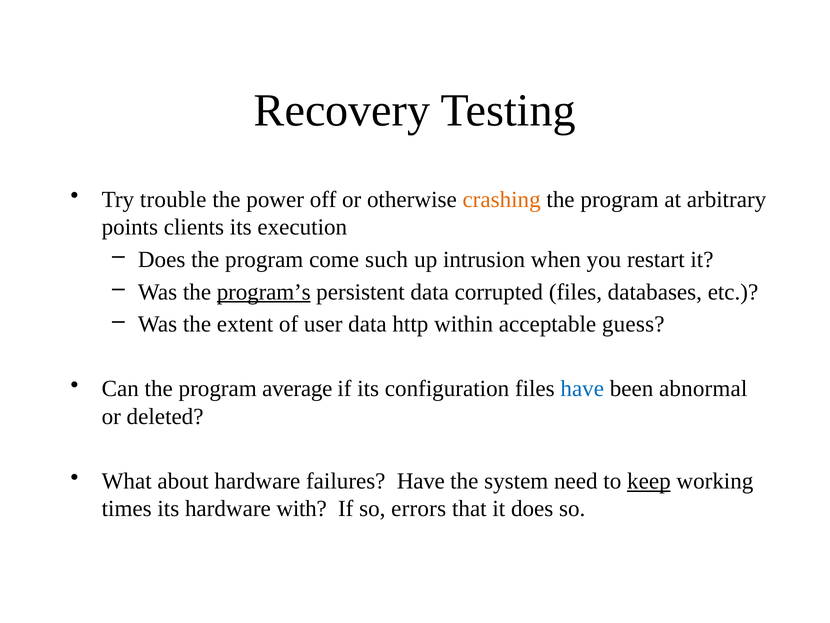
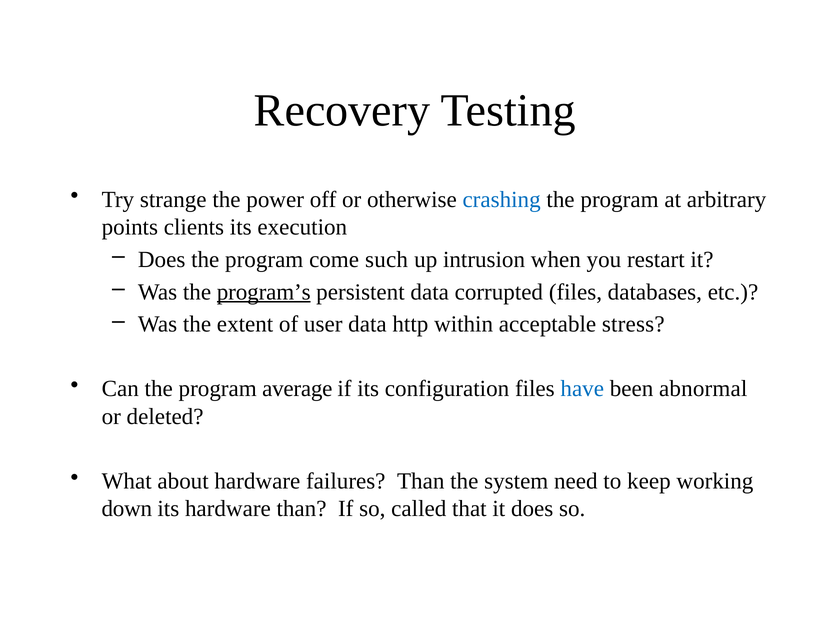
trouble: trouble -> strange (173, 199)
crashing colour: orange -> blue (502, 199)
guess: guess -> stress (633, 324)
failures Have: Have -> Than (421, 481)
keep underline: present -> none (649, 481)
times: times -> down (127, 508)
hardware with: with -> than (302, 508)
errors: errors -> called (419, 508)
